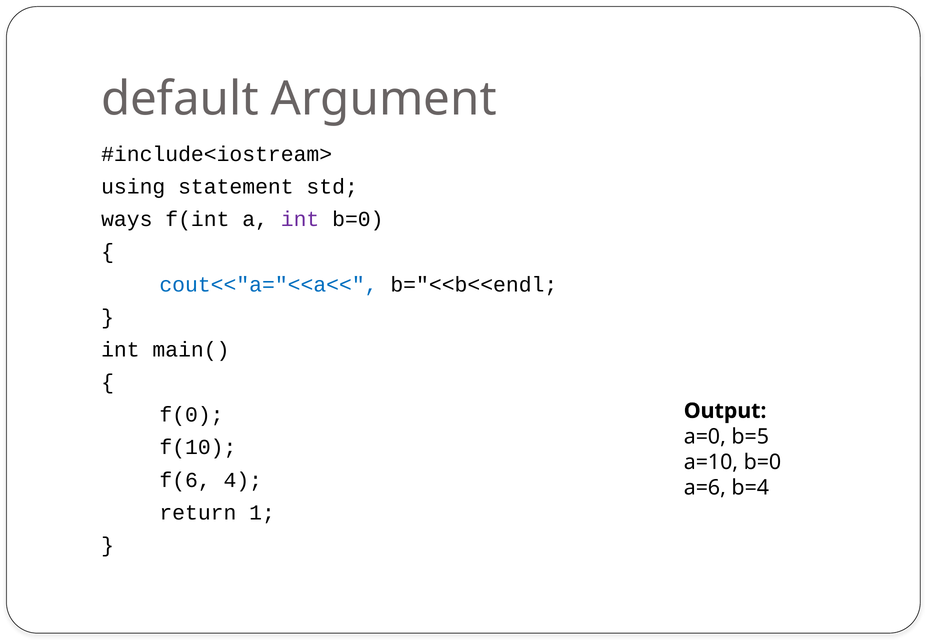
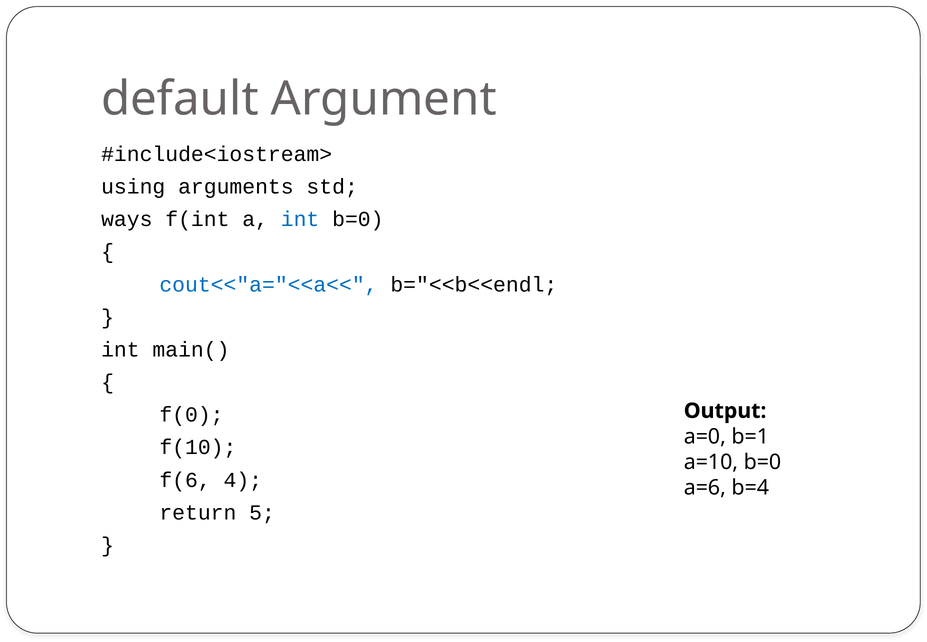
statement: statement -> arguments (236, 187)
int colour: purple -> blue (300, 219)
b=5: b=5 -> b=1 (750, 436)
1: 1 -> 5 (262, 512)
